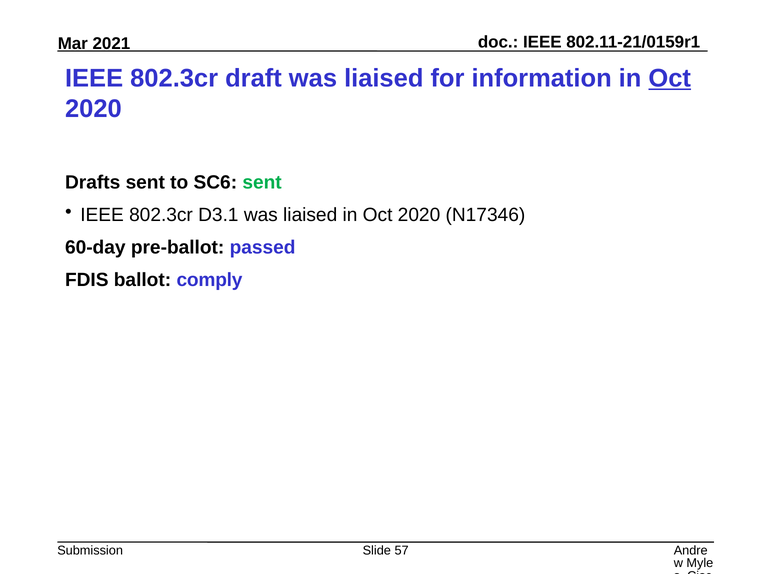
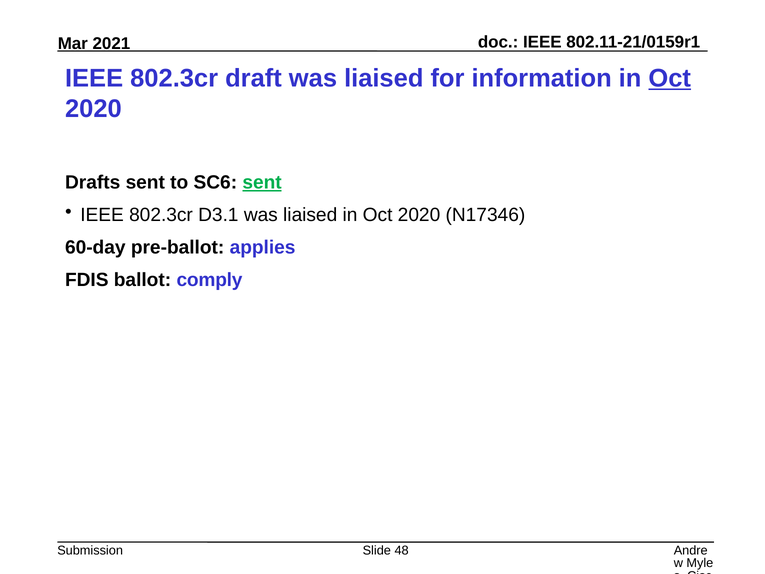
sent underline: none -> present (262, 182)
passed: passed -> applies (263, 247)
57: 57 -> 48 (402, 550)
